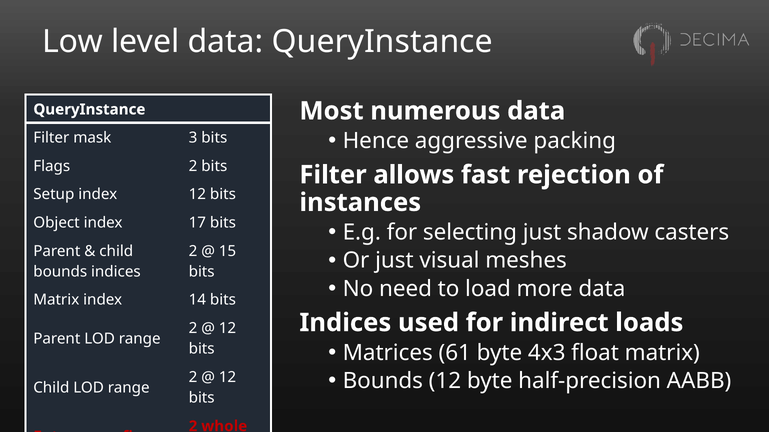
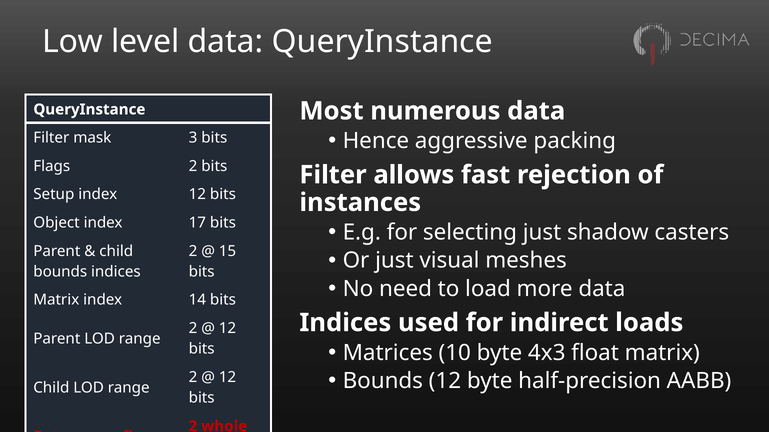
61: 61 -> 10 (455, 353)
